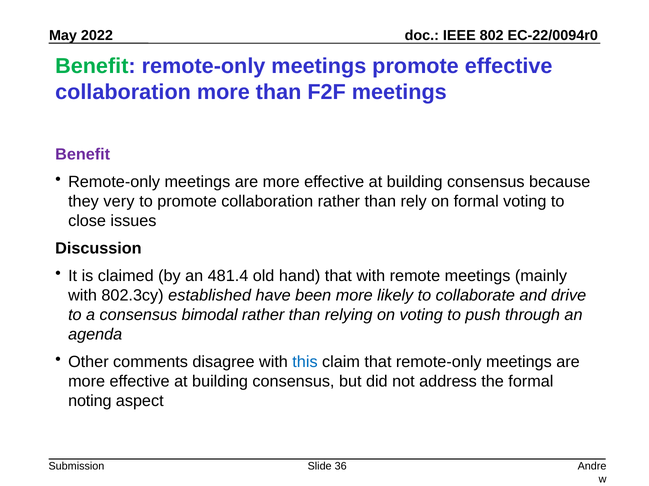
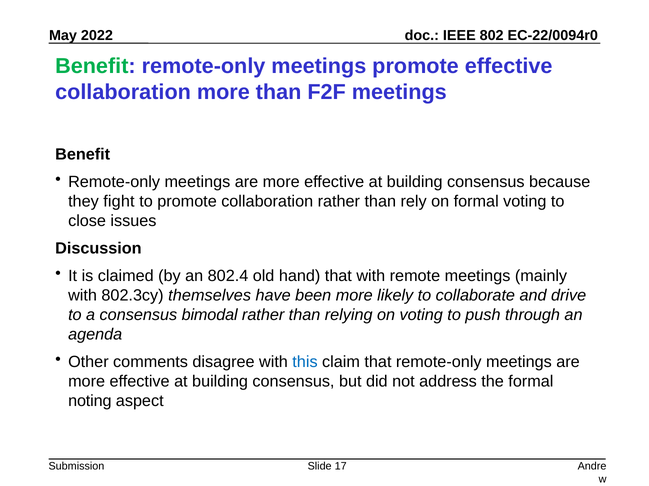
Benefit colour: purple -> black (83, 155)
very: very -> fight (119, 202)
481.4: 481.4 -> 802.4 (228, 276)
established: established -> themselves (210, 296)
36: 36 -> 17 (341, 467)
